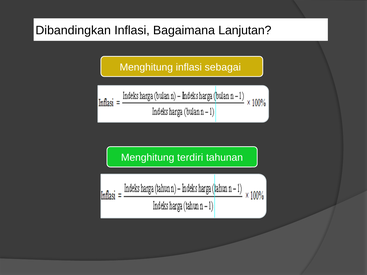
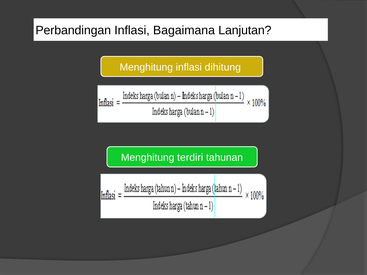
Dibandingkan: Dibandingkan -> Perbandingan (73, 30)
sebagai: sebagai -> dihitung (223, 67)
